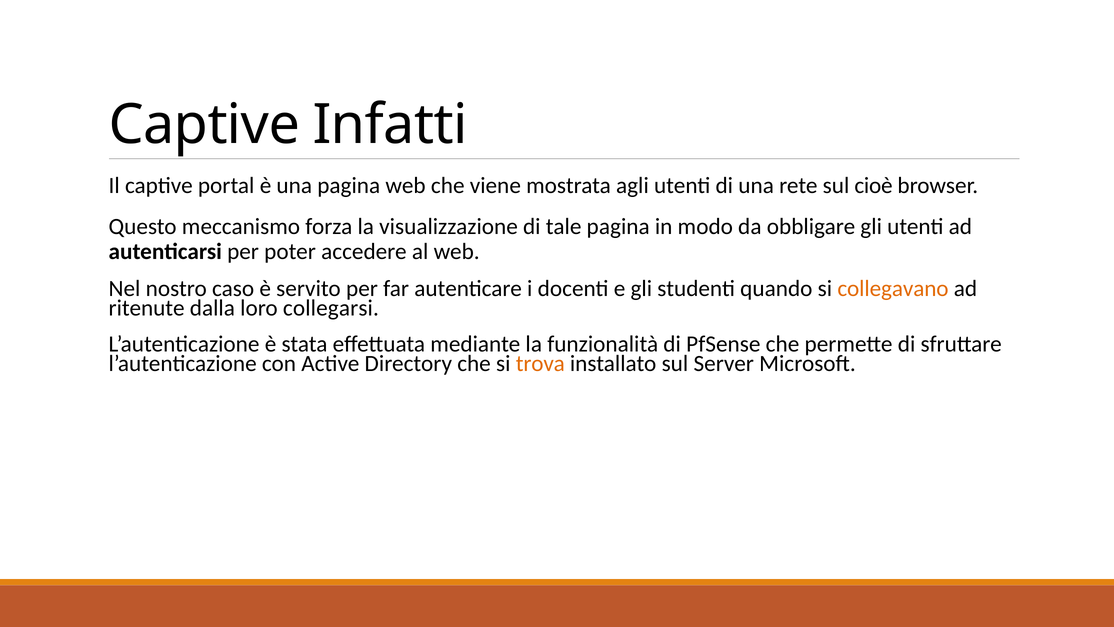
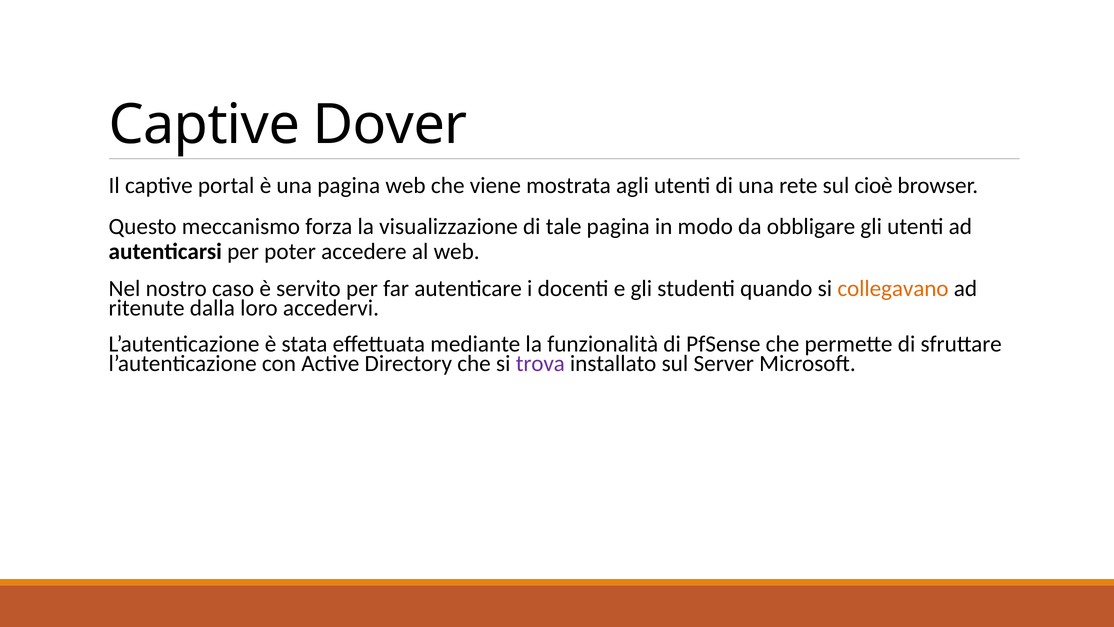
Infatti: Infatti -> Dover (390, 125)
collegarsi: collegarsi -> accedervi (331, 308)
trova colour: orange -> purple (540, 363)
